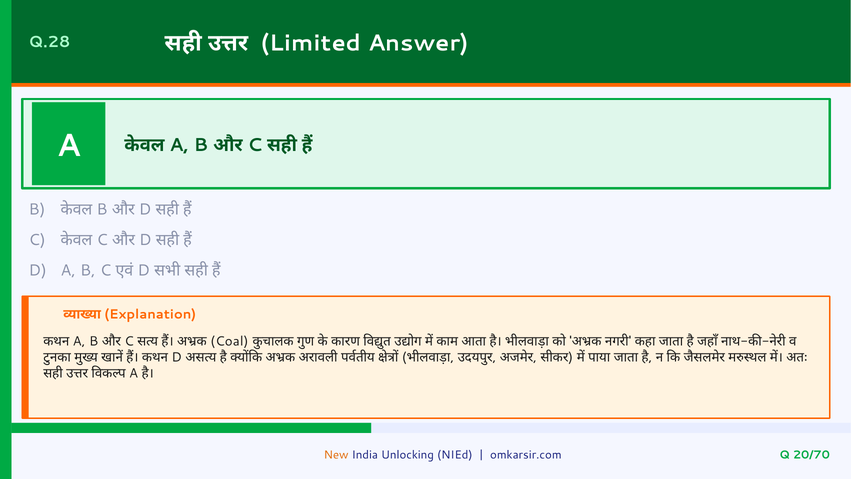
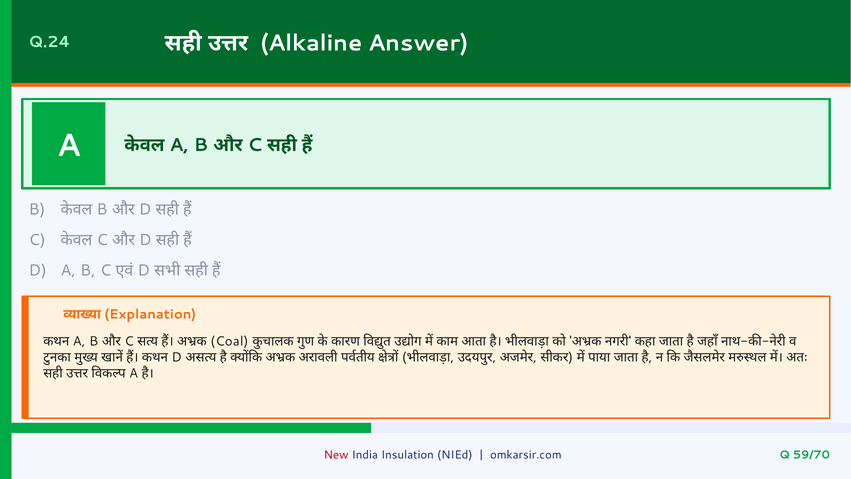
Q.28: Q.28 -> Q.24 (50, 42)
Limited: Limited -> Alkaline (311, 43)
New colour: orange -> red (336, 455)
Unlocking: Unlocking -> Insulation (407, 455)
20/70: 20/70 -> 59/70 (811, 455)
